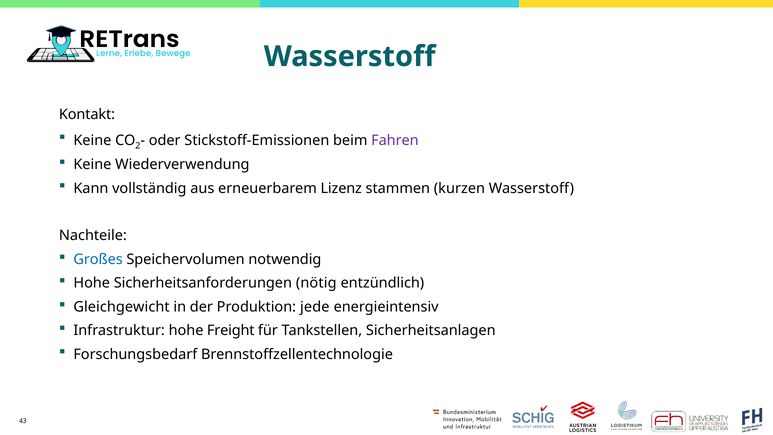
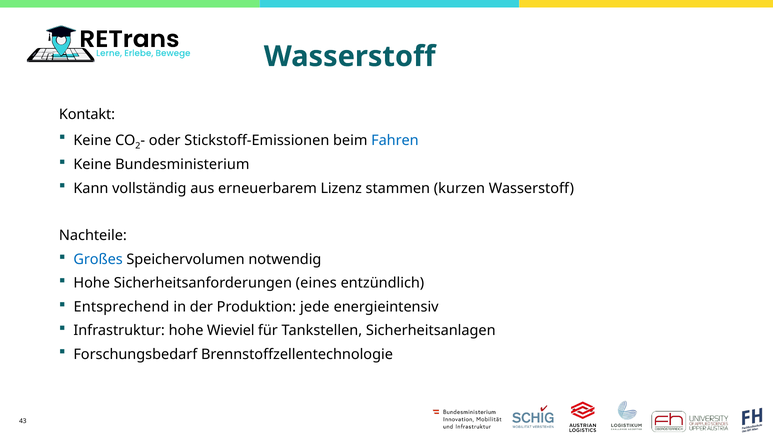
Fahren colour: purple -> blue (395, 140)
Wiederverwendung: Wiederverwendung -> Bundesministerium (182, 164)
nötig: nötig -> eines (316, 283)
Gleichgewicht: Gleichgewicht -> Entsprechend (121, 307)
Freight: Freight -> Wieviel (231, 330)
